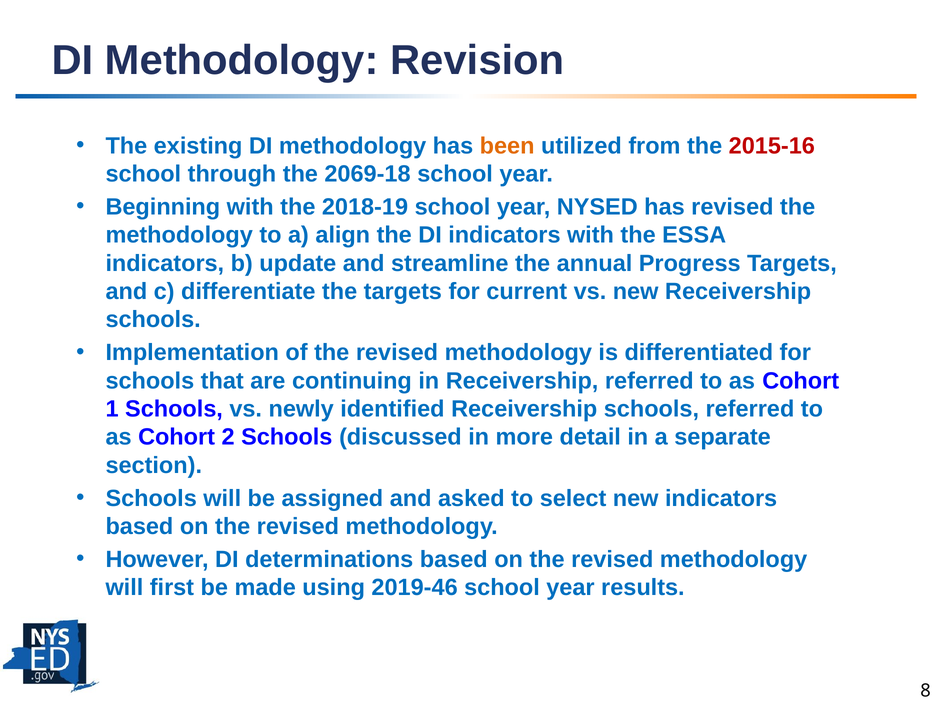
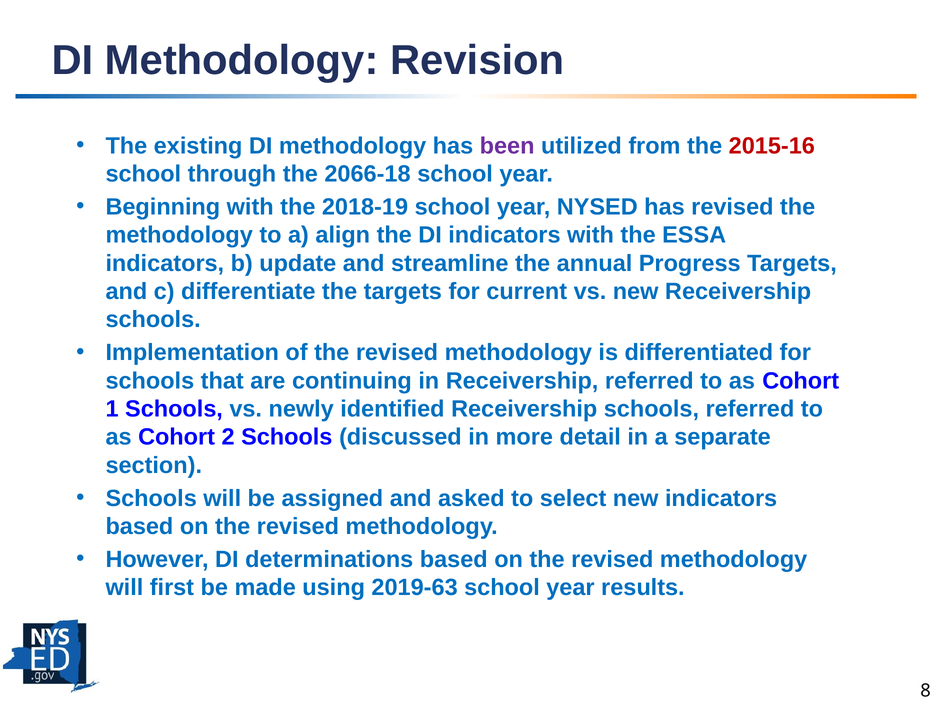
been colour: orange -> purple (507, 146)
2069-18: 2069-18 -> 2066-18 (368, 174)
2019-46: 2019-46 -> 2019-63 (415, 588)
